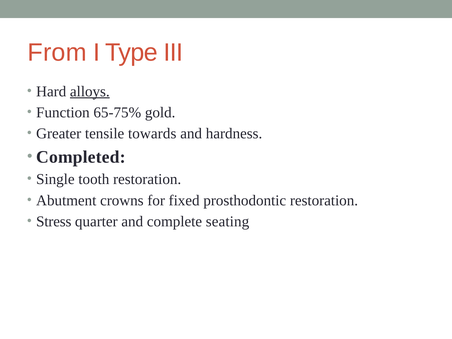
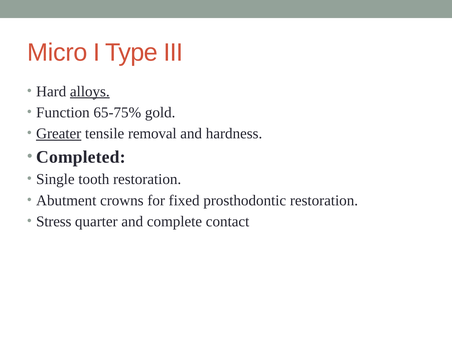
From: From -> Micro (57, 53)
Greater underline: none -> present (59, 134)
towards: towards -> removal (152, 134)
seating: seating -> contact (228, 221)
